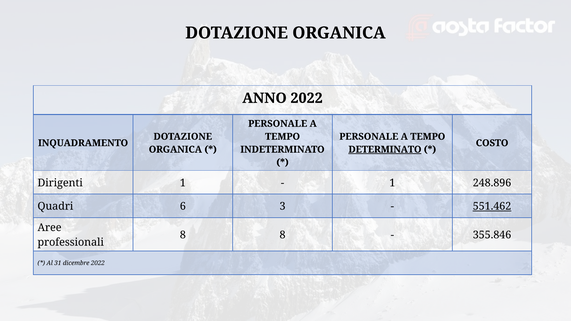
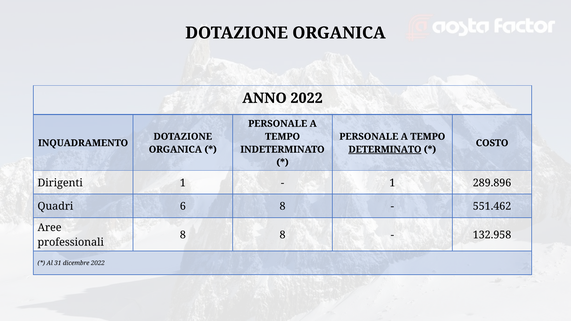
248.896: 248.896 -> 289.896 (492, 183)
6 3: 3 -> 8 (283, 207)
551.462 underline: present -> none (492, 207)
355.846: 355.846 -> 132.958 (492, 235)
